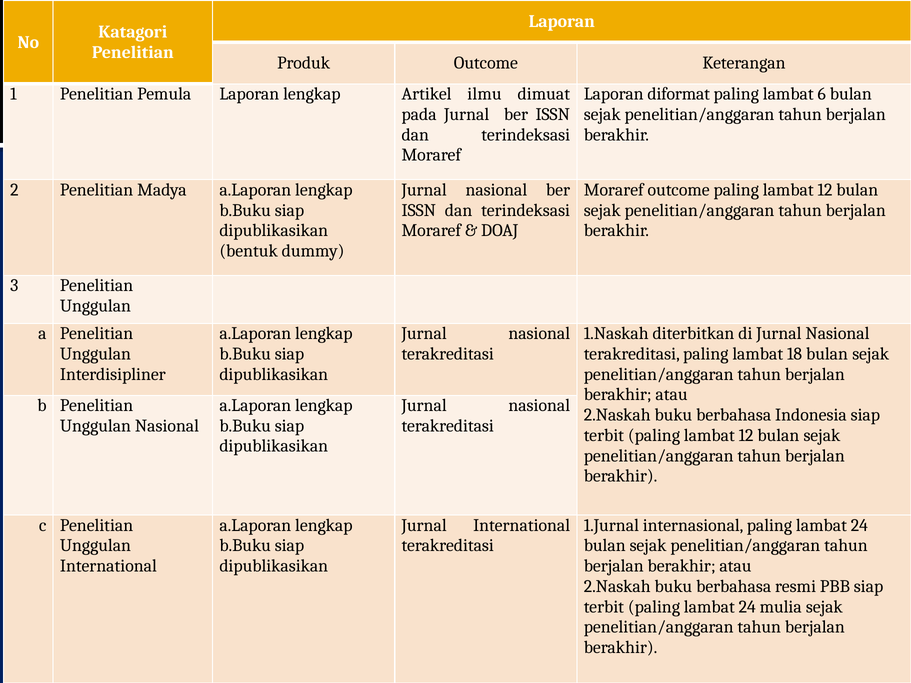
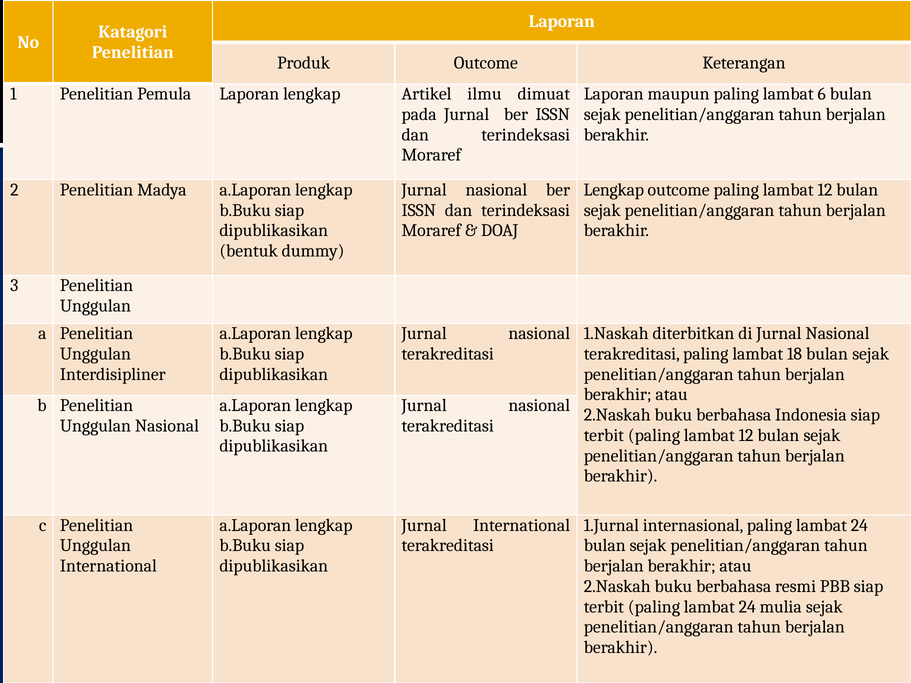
diformat: diformat -> maupun (679, 94)
Moraref: Moraref -> Lengkap (614, 190)
